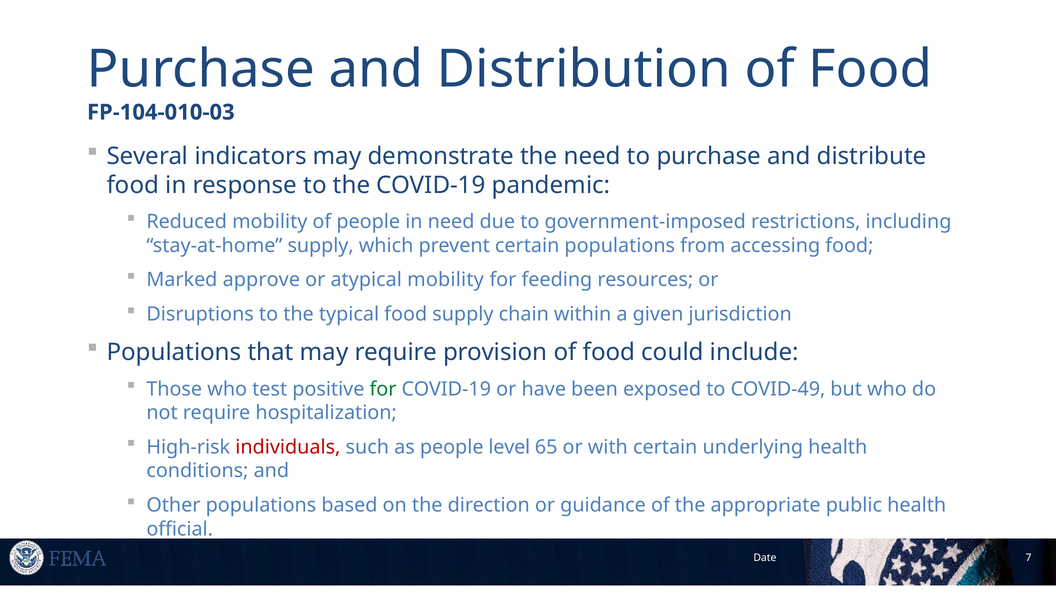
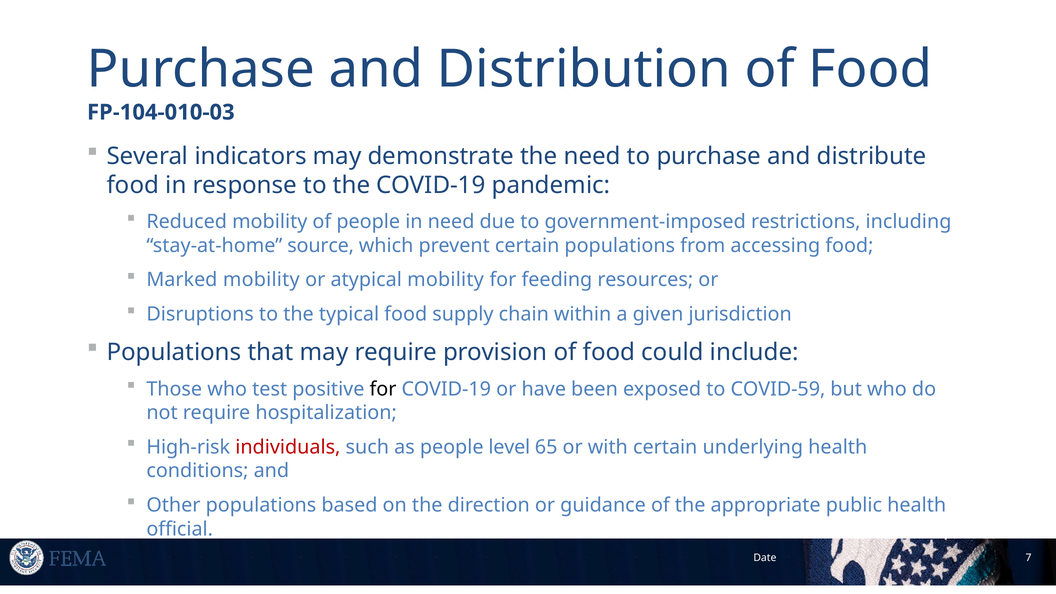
stay-at-home supply: supply -> source (321, 246)
Marked approve: approve -> mobility (261, 280)
for colour: green -> black (383, 389)
COVID-49: COVID-49 -> COVID-59 (778, 389)
